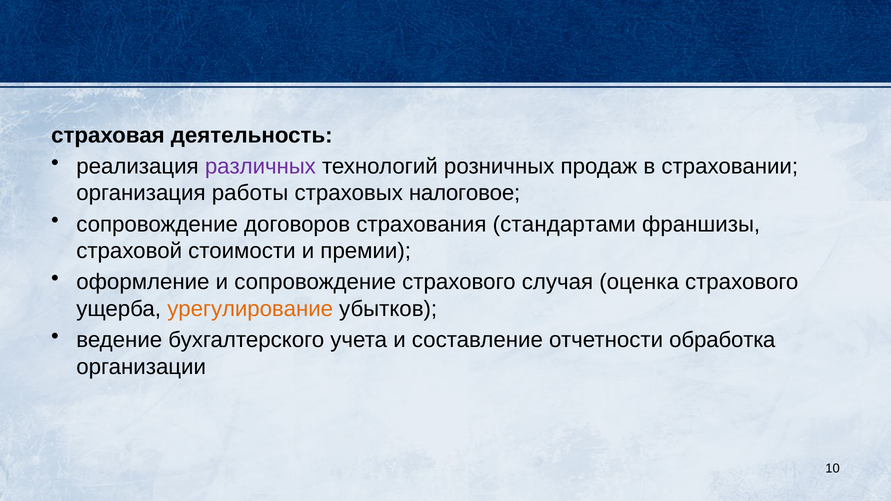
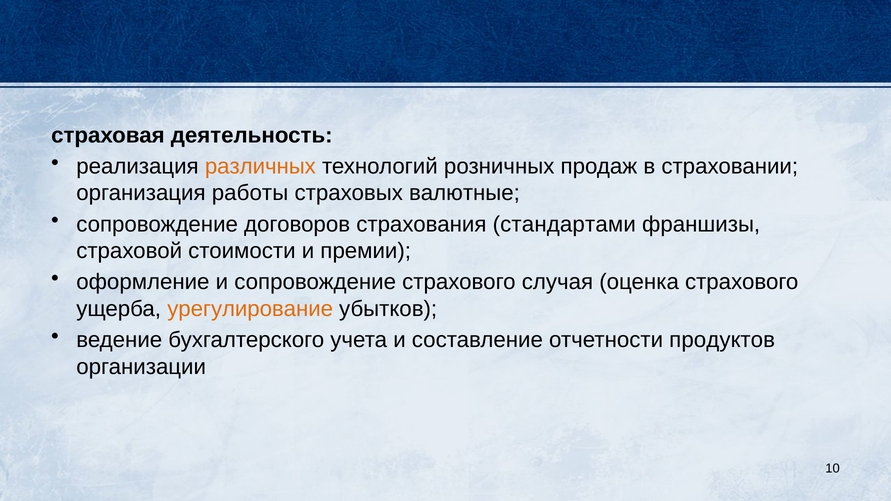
различных colour: purple -> orange (260, 166)
налоговое: налоговое -> валютные (464, 193)
обработка: обработка -> продуктов (722, 340)
